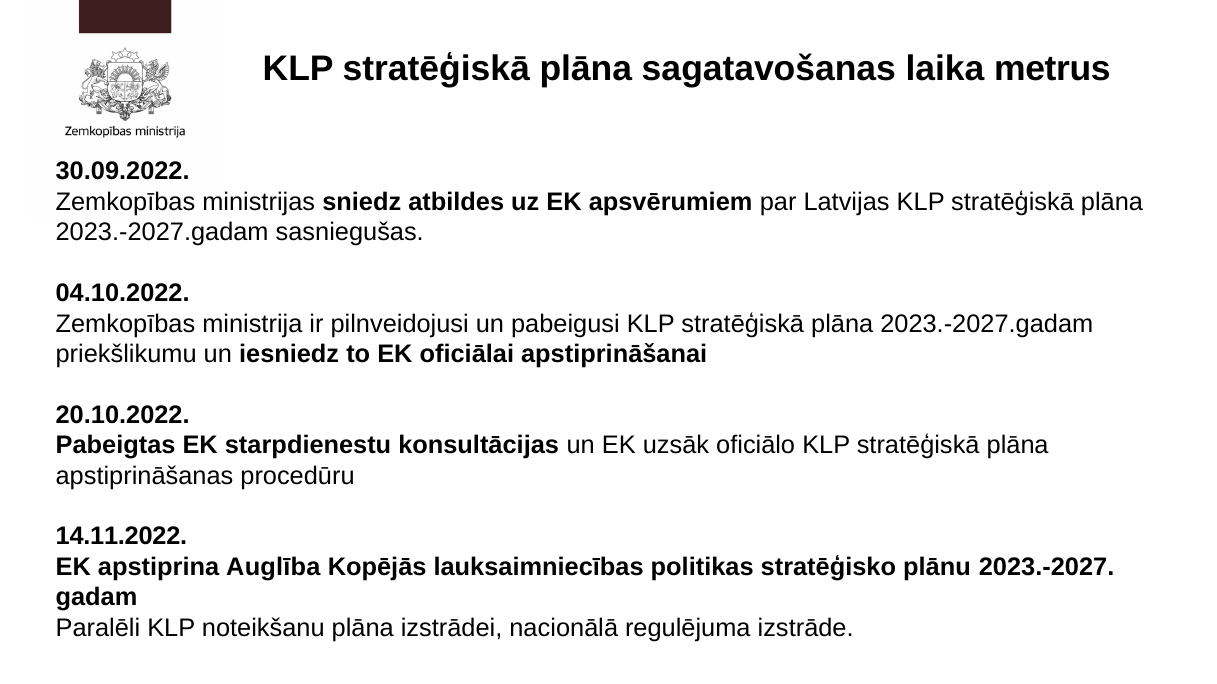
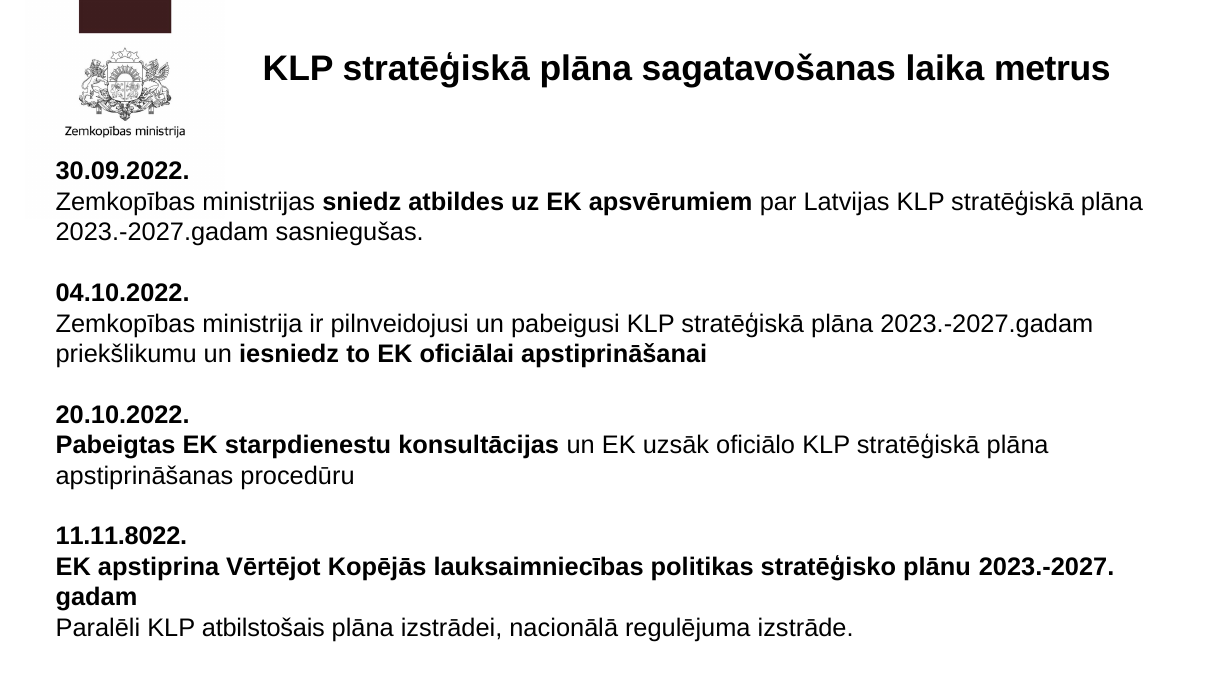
14.11.2022: 14.11.2022 -> 11.11.8022 (121, 537)
Auglība: Auglība -> Vērtējot (273, 567)
noteikšanu: noteikšanu -> atbilstošais (263, 628)
